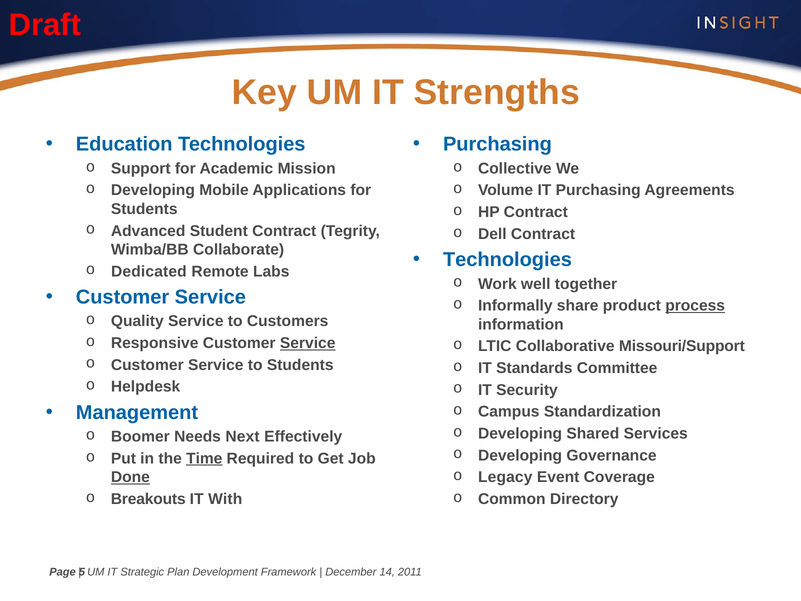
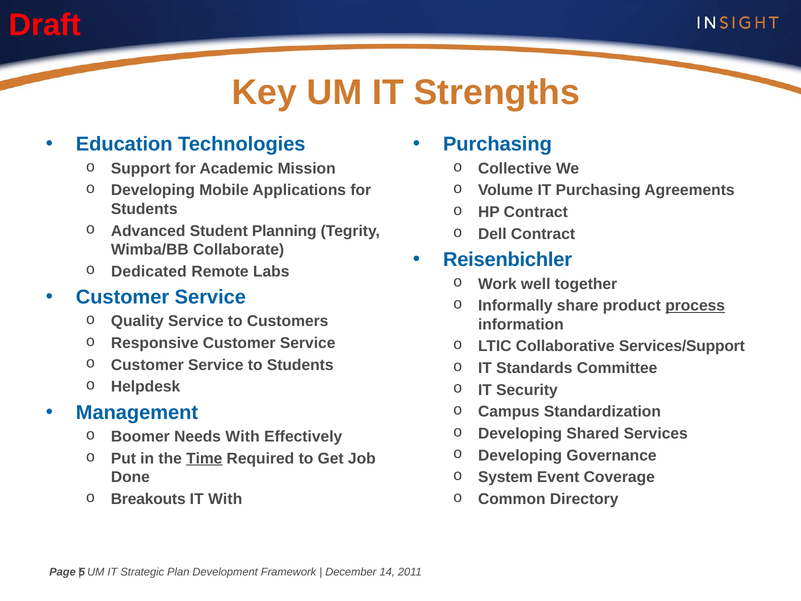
Student Contract: Contract -> Planning (284, 231)
Technologies: Technologies -> Reisenbichler (508, 260)
Service underline: present -> none (308, 343)
Missouri/Support: Missouri/Support -> Services/Support (682, 346)
Needs Next: Next -> With (243, 436)
Legacy: Legacy -> System (505, 477)
Done underline: present -> none (130, 477)
